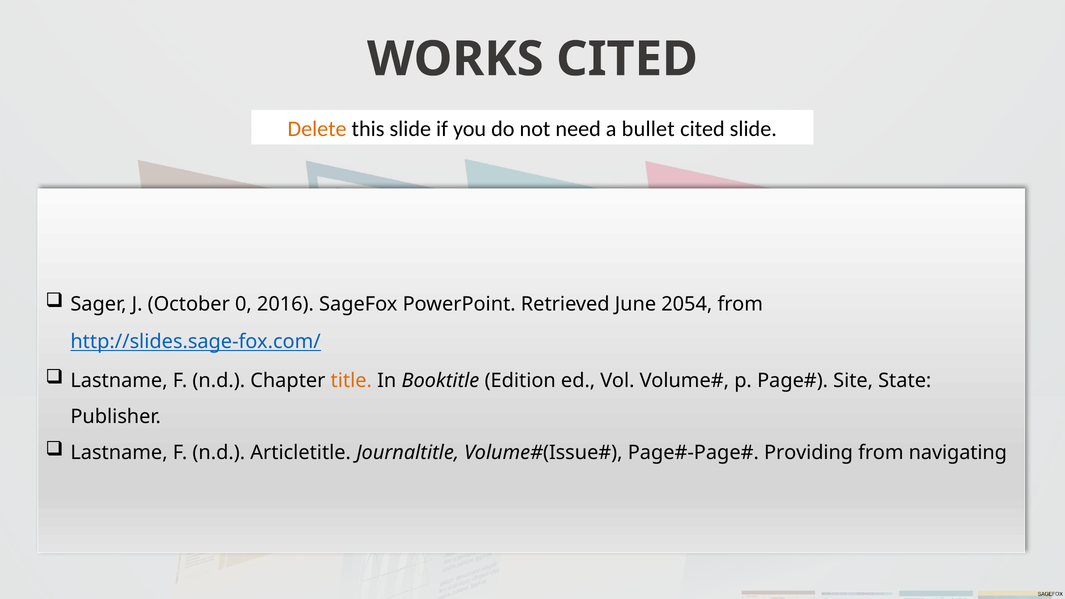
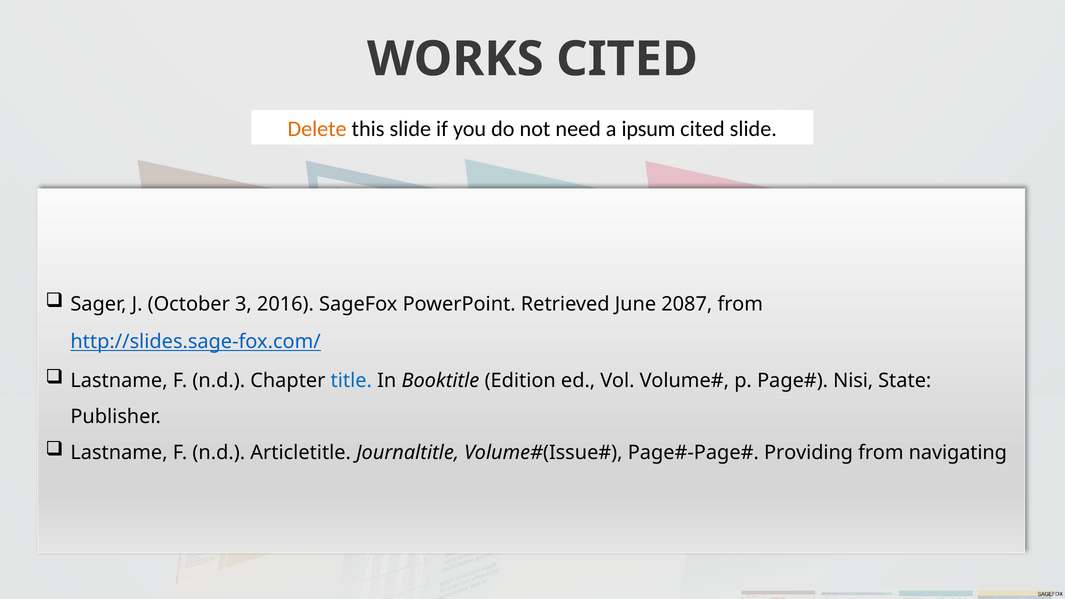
bullet: bullet -> ipsum (648, 129)
0: 0 -> 3 (243, 304)
2054: 2054 -> 2087 (687, 304)
title colour: orange -> blue (351, 381)
Site: Site -> Nisi (853, 381)
